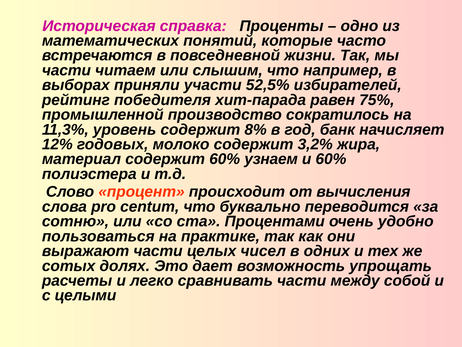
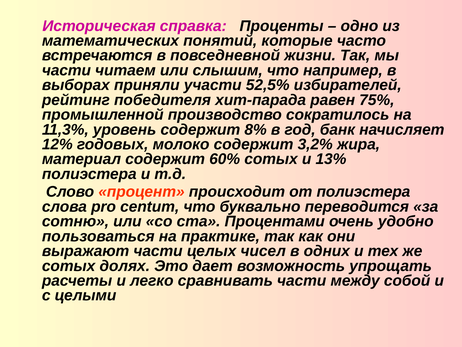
60% узнаем: узнаем -> сотых (271, 159)
и 60%: 60% -> 13% (331, 159)
от вычисления: вычисления -> полиэстера (363, 192)
